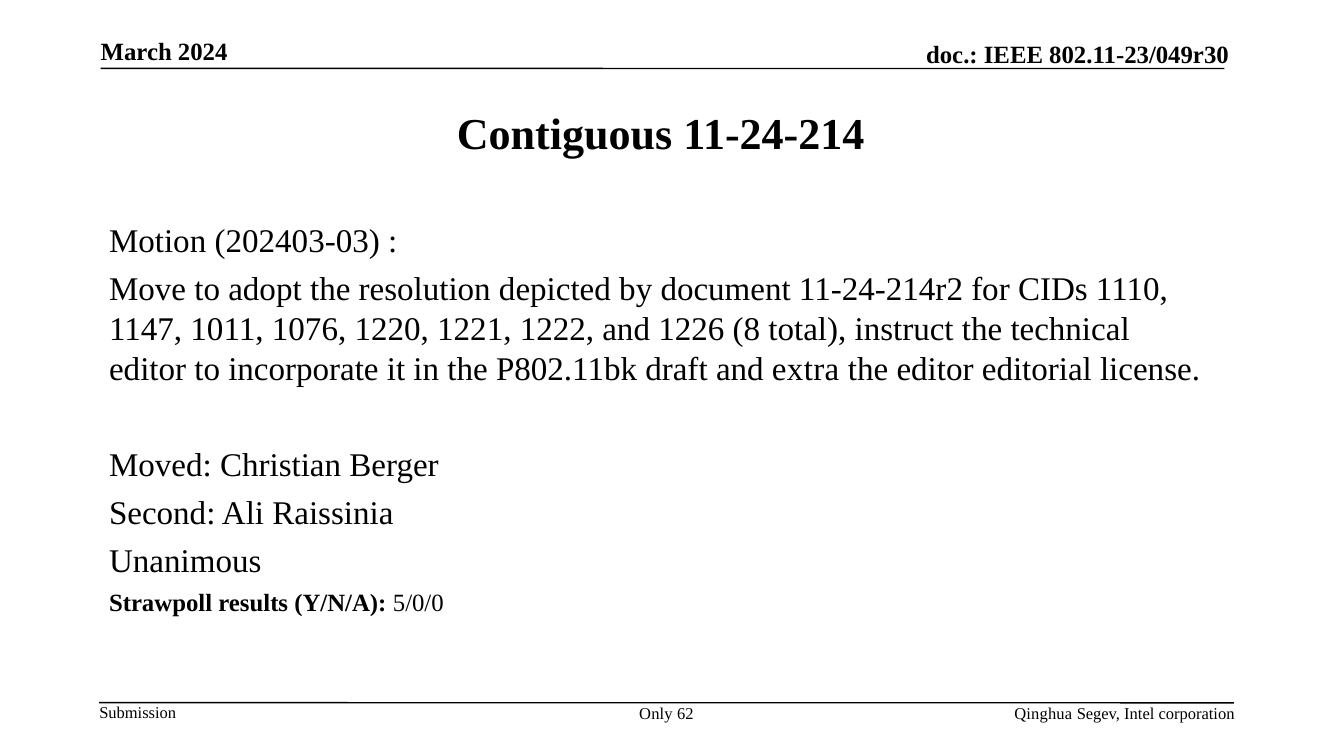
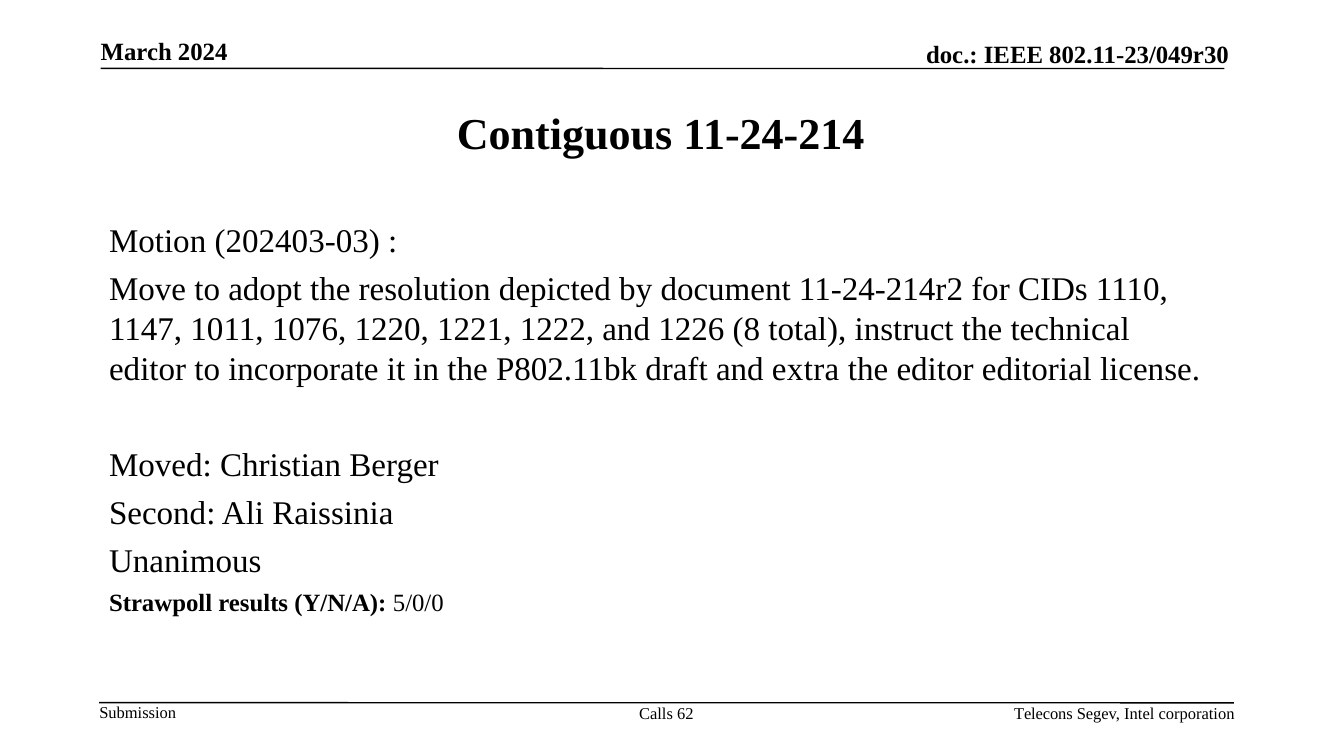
Only: Only -> Calls (656, 713)
Qinghua: Qinghua -> Telecons (1043, 713)
